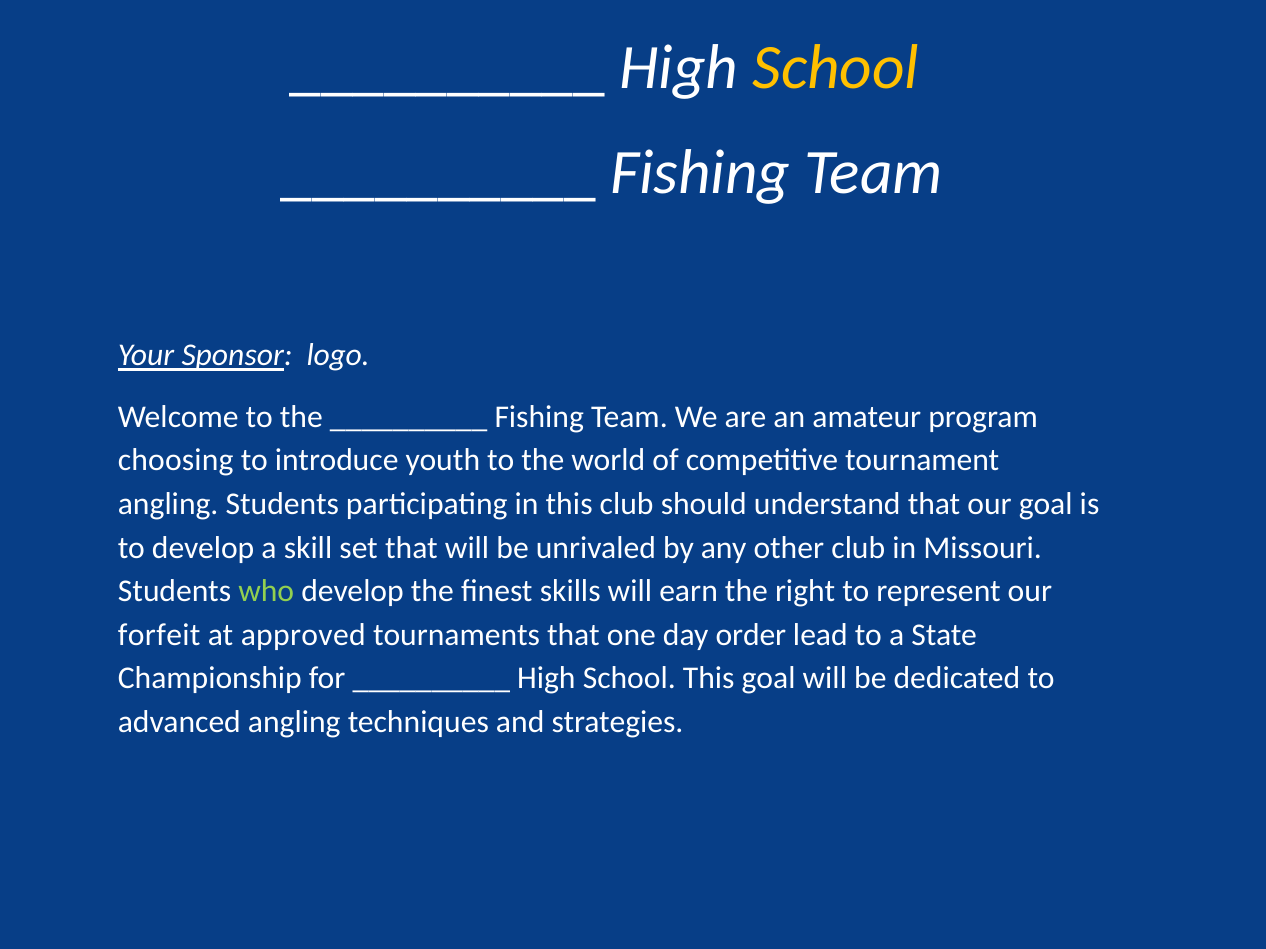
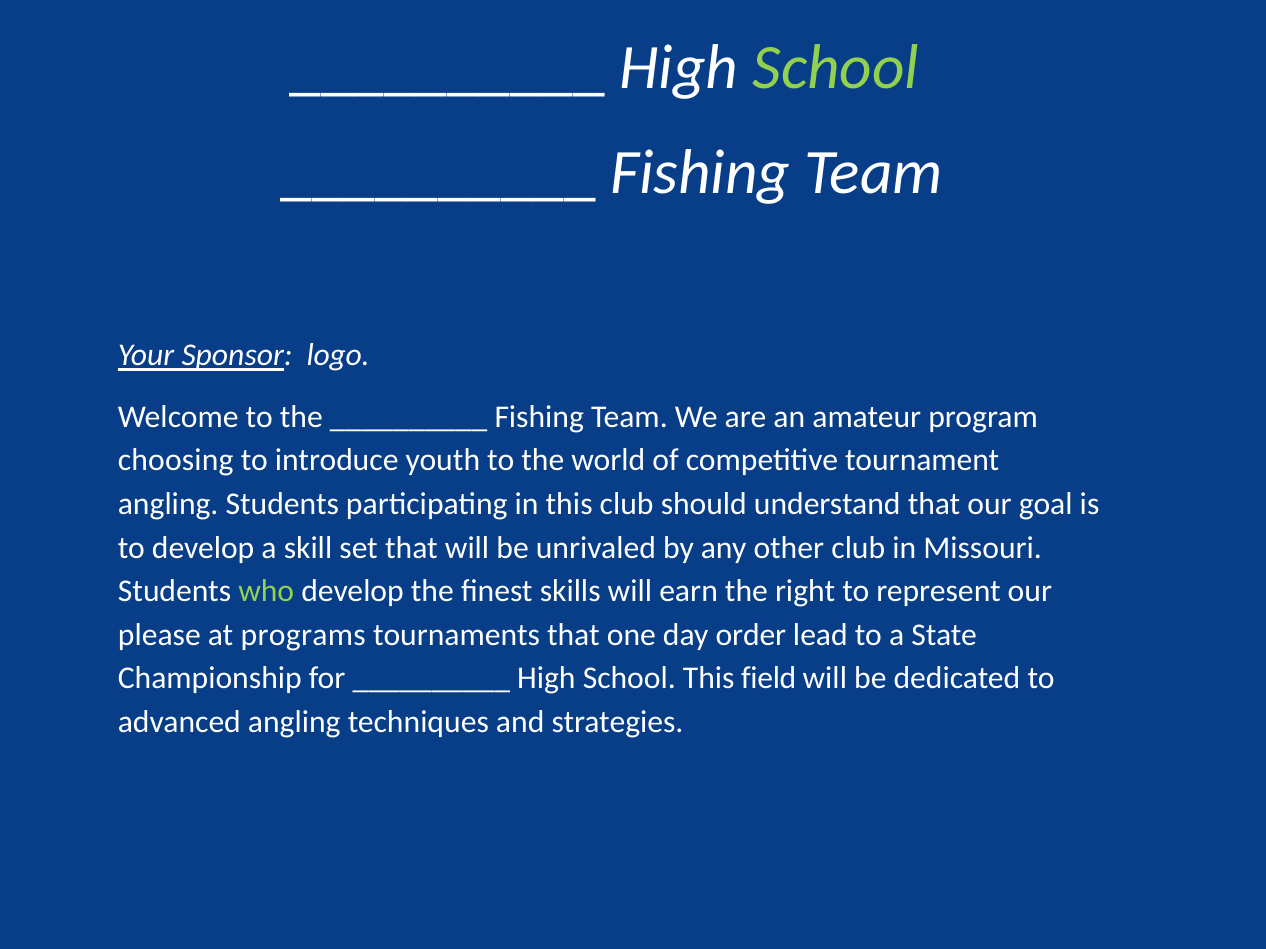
School colour: yellow -> light green (836, 68)
forfeit: forfeit -> please (159, 635)
approved: approved -> programs (303, 635)
This goal: goal -> field (769, 679)
